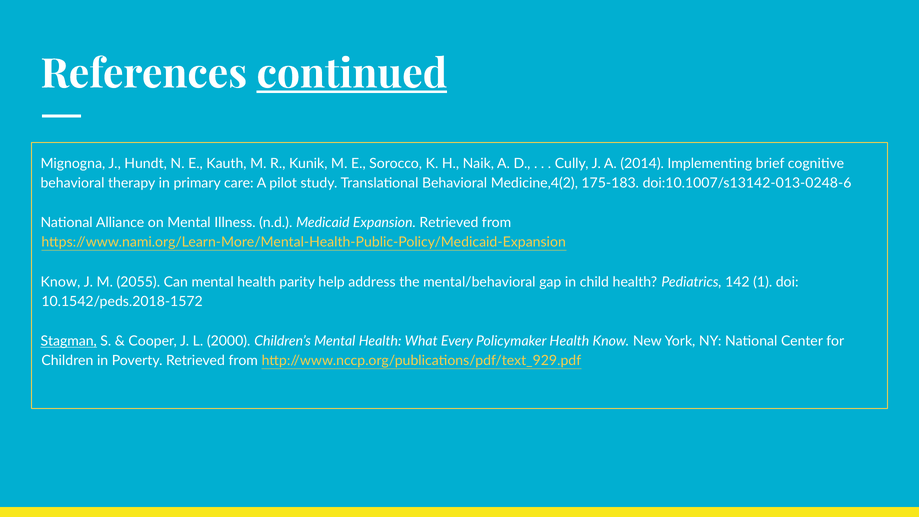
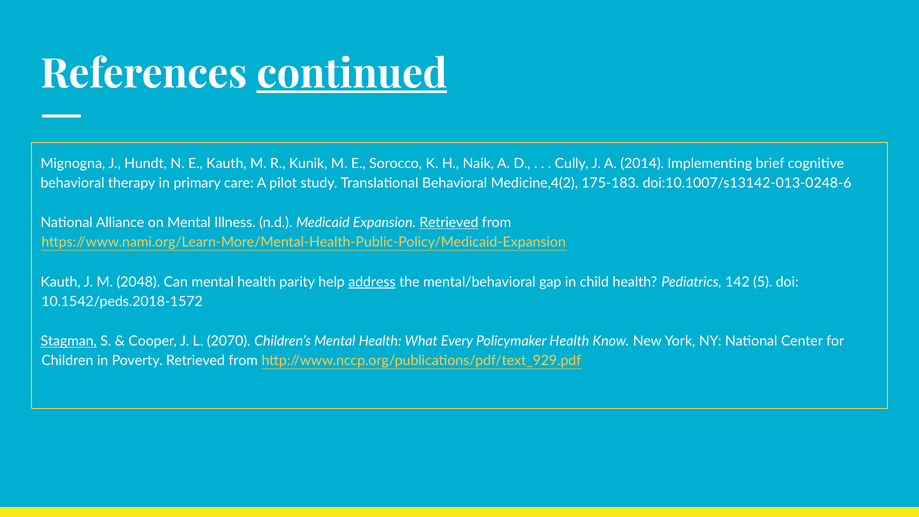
Retrieved underline: none -> present (449, 223)
Know: Know -> Kauth (61, 282)
2055: 2055 -> 2048 (138, 282)
address underline: none -> present (372, 282)
1: 1 -> 5 (763, 282)
2000: 2000 -> 2070 (229, 341)
